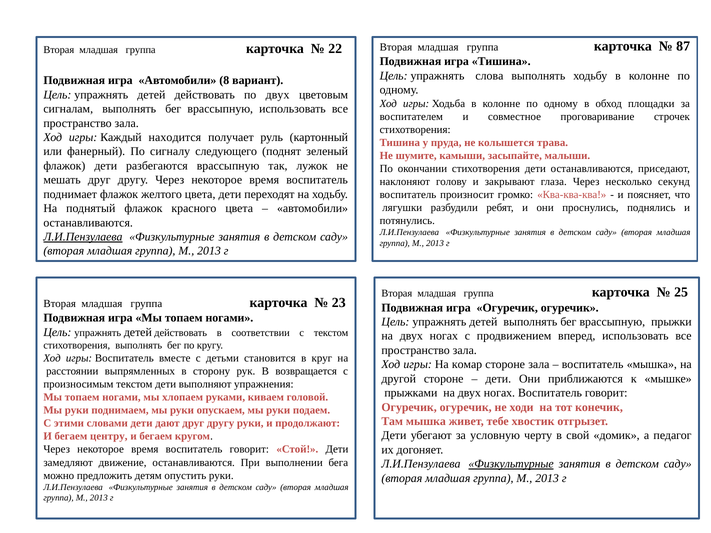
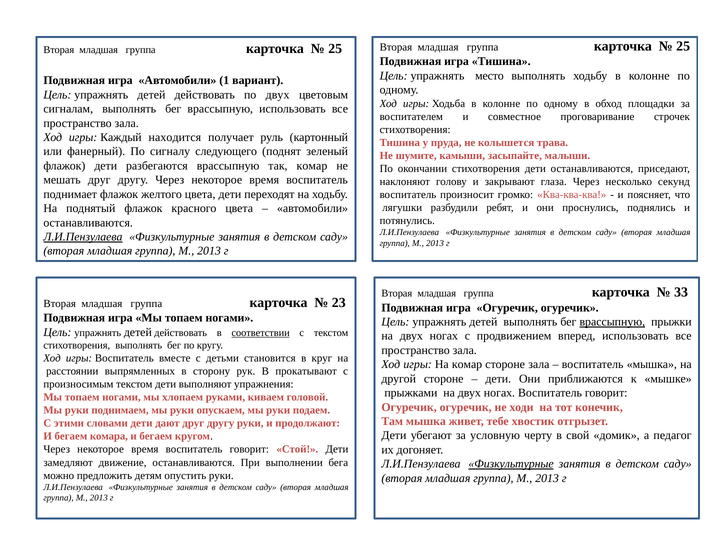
87: 87 -> 25 (683, 46)
22: 22 -> 25 (335, 49)
слова: слова -> место (489, 76)
8: 8 -> 1 (224, 81)
так лужок: лужок -> комар (312, 166)
25: 25 -> 33 (681, 293)
врассыпную underline: none -> present (612, 322)
соответствии underline: none -> present (261, 333)
возвращается: возвращается -> прокатывают (306, 371)
центру: центру -> комара (109, 437)
